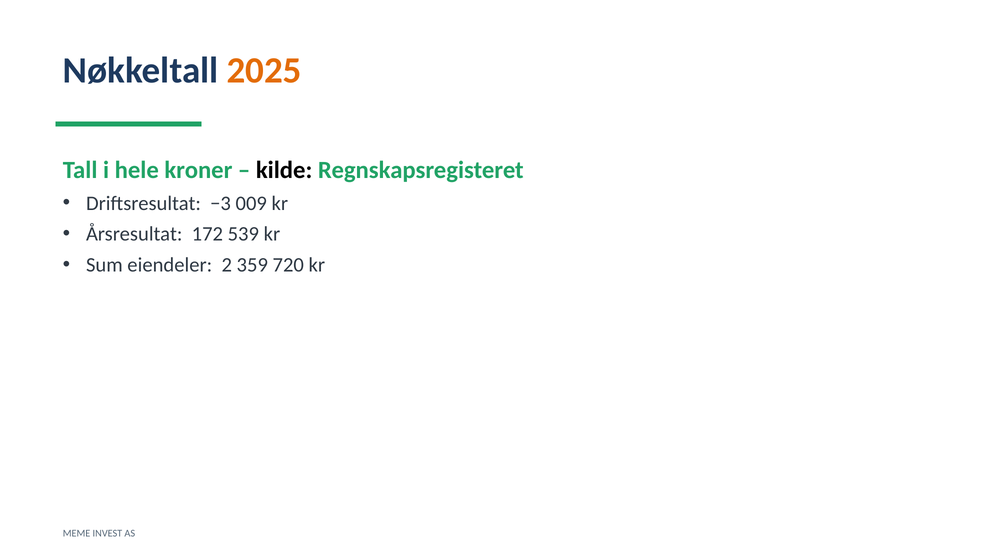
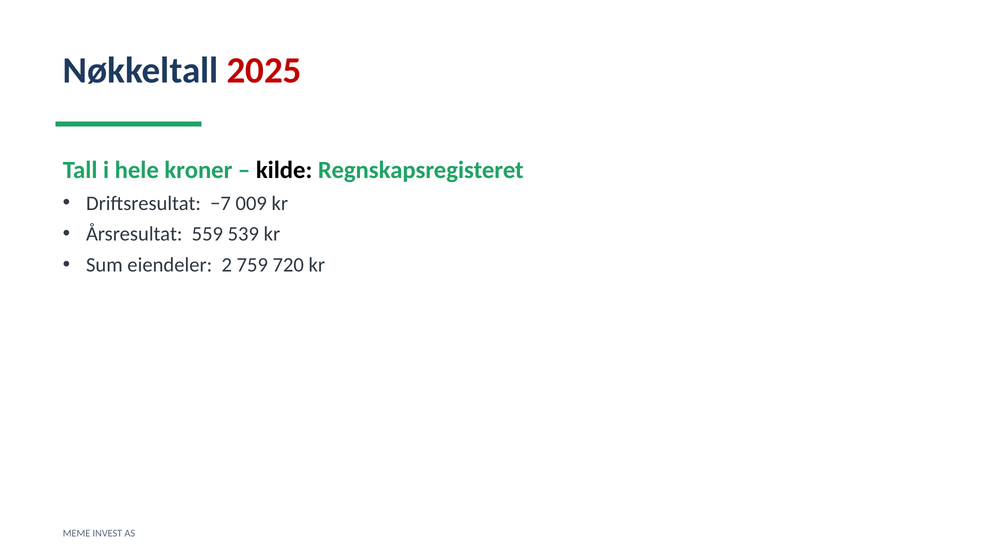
2025 colour: orange -> red (264, 71)
−3: −3 -> −7 (221, 203)
172: 172 -> 559 (207, 234)
359: 359 -> 759 (252, 265)
